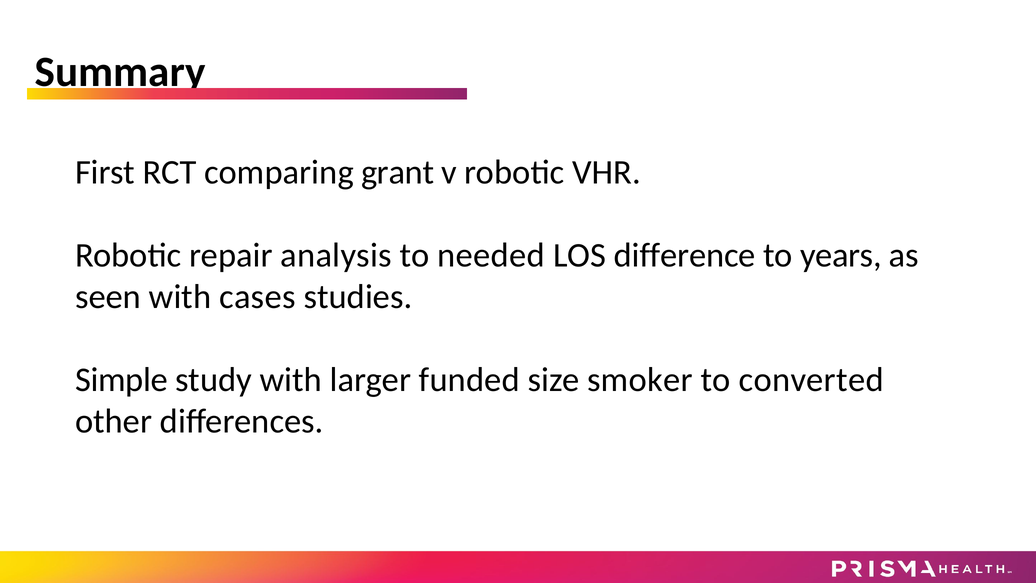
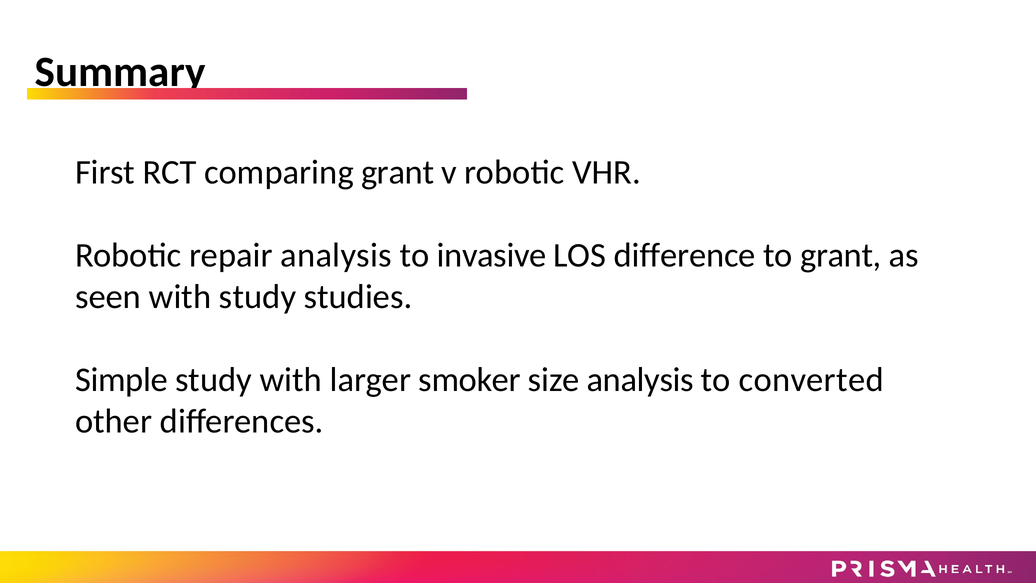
needed: needed -> invasive (492, 255)
to years: years -> grant (841, 255)
with cases: cases -> study (258, 297)
funded: funded -> smoker (470, 380)
size smoker: smoker -> analysis (640, 380)
